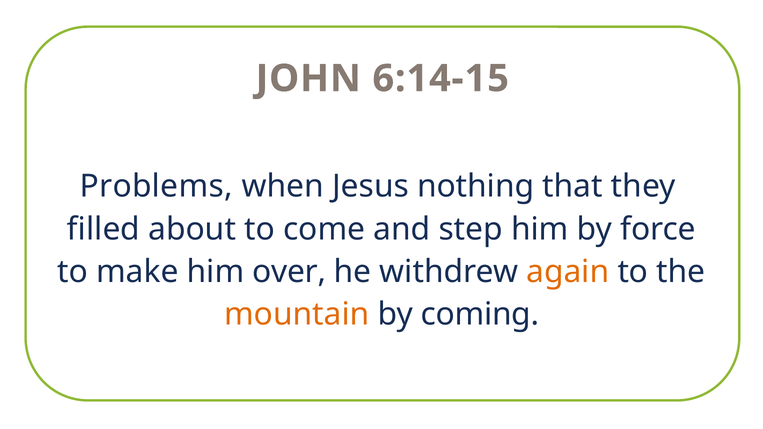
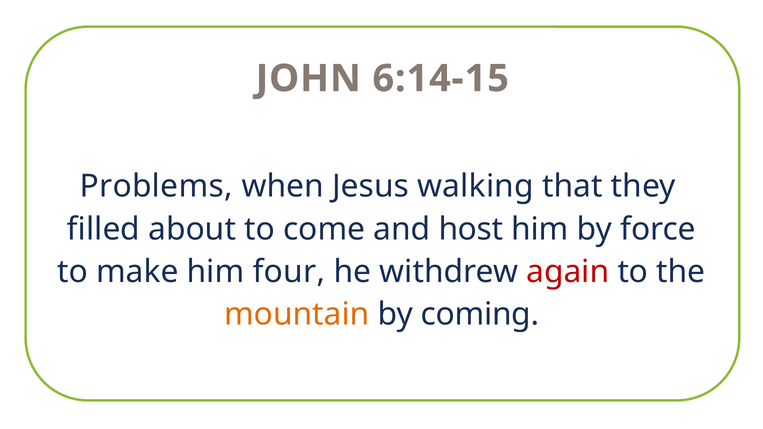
nothing: nothing -> walking (476, 186)
step: step -> host (471, 229)
over: over -> four (289, 272)
again colour: orange -> red (568, 272)
